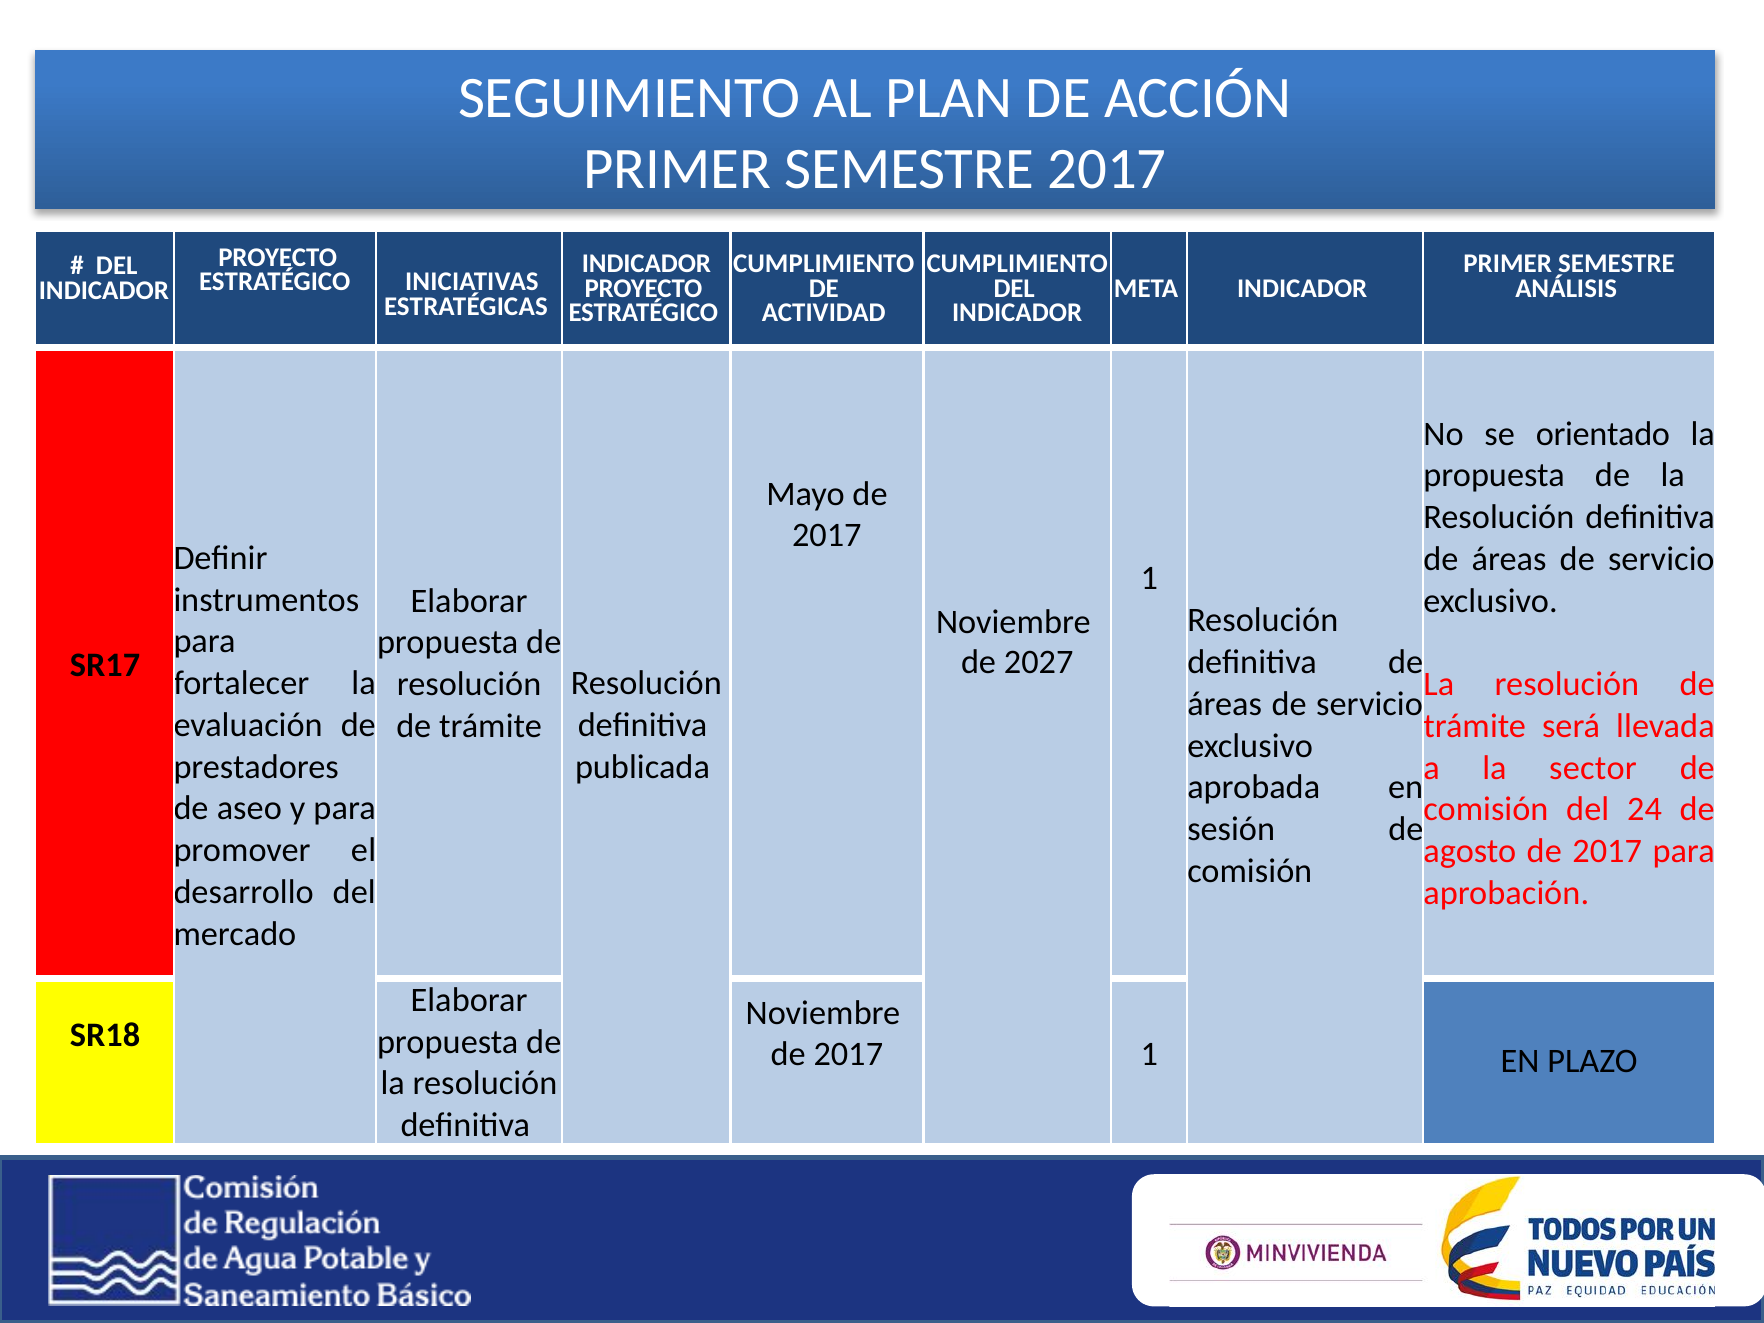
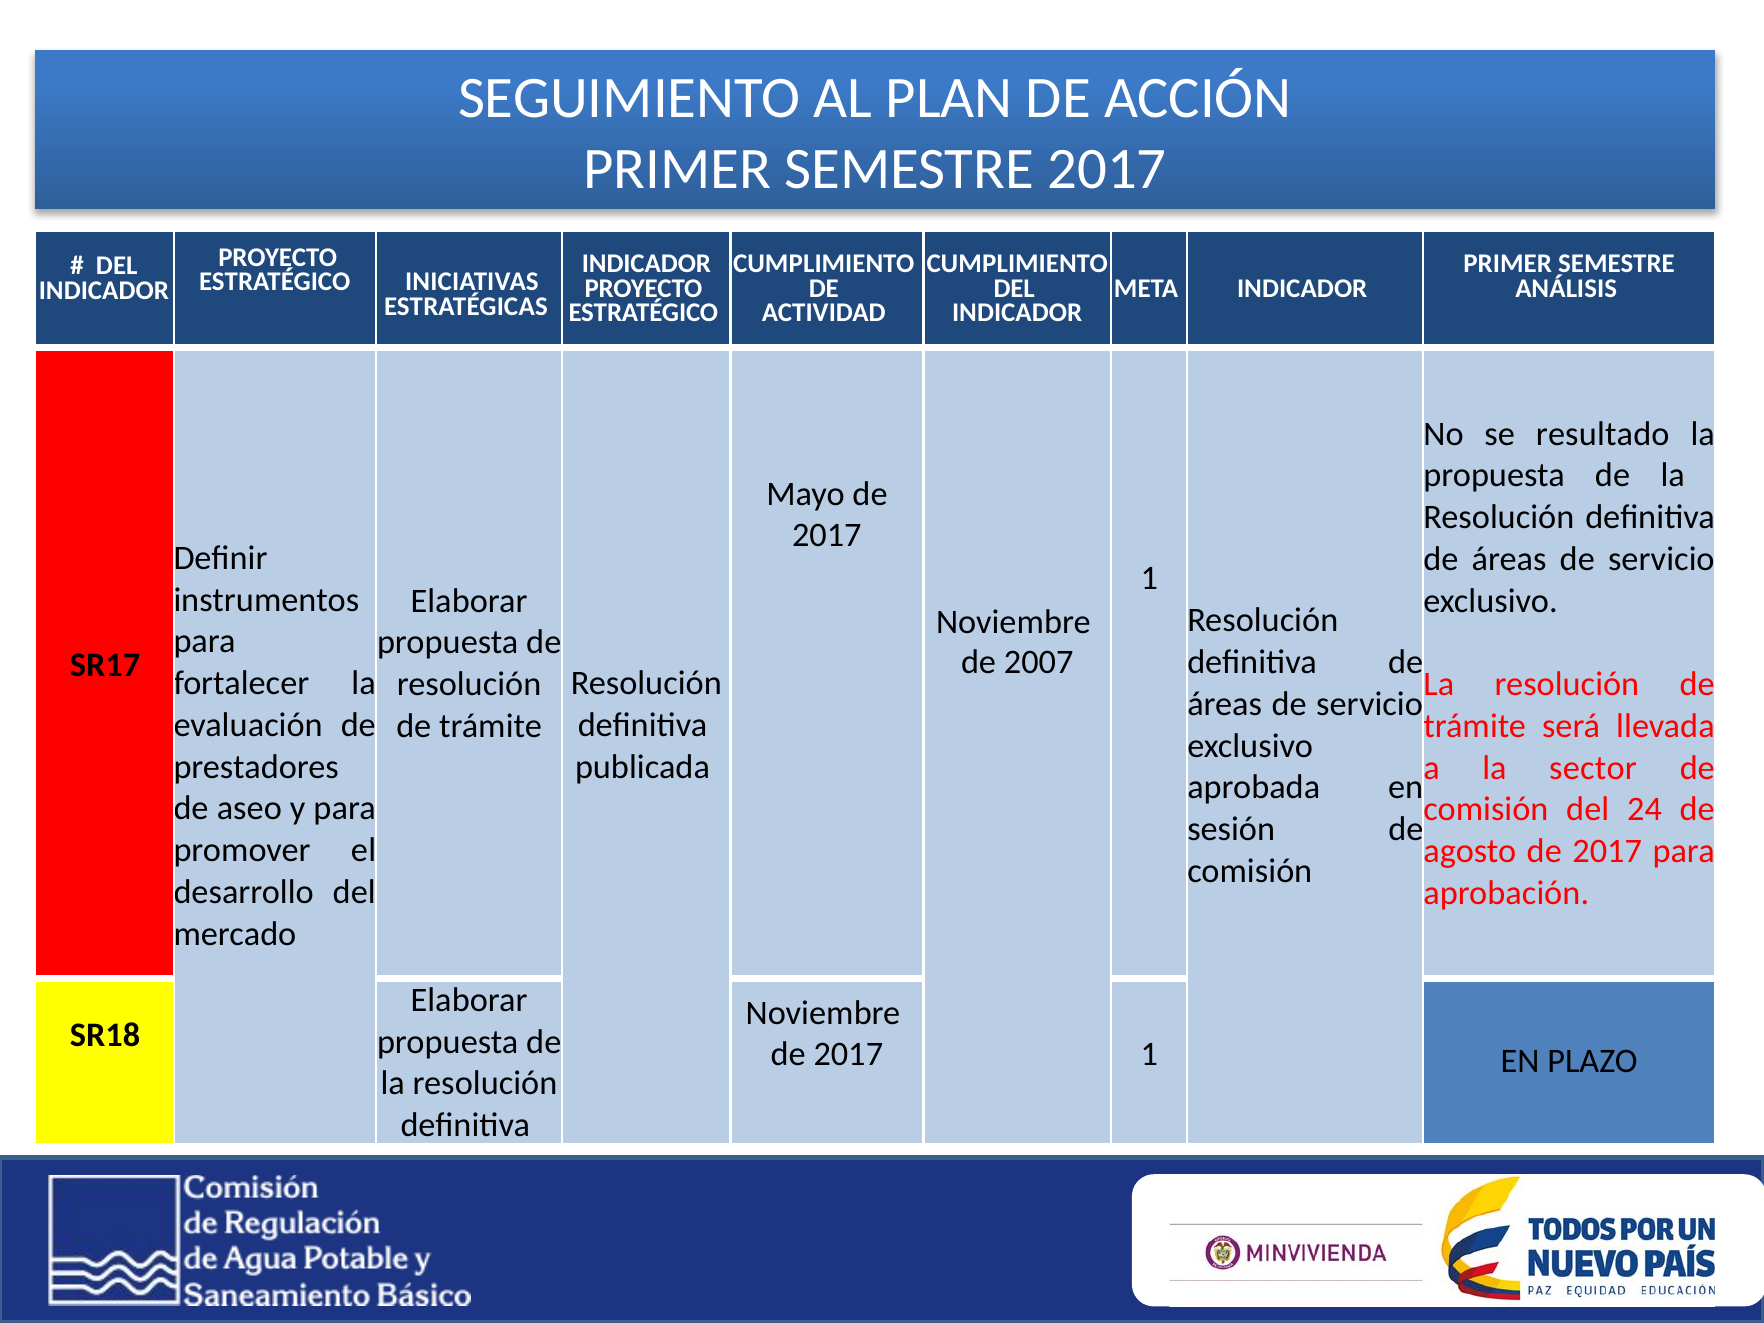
orientado: orientado -> resultado (1603, 434)
2027: 2027 -> 2007 (1039, 662)
